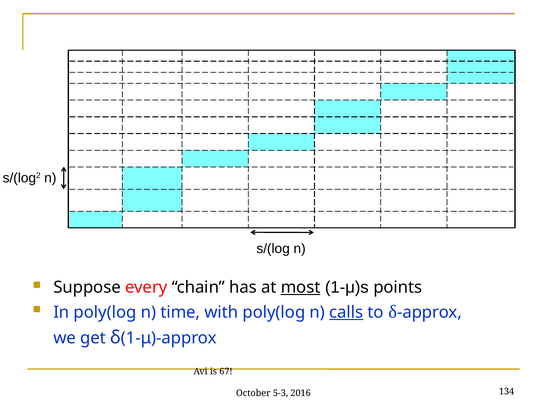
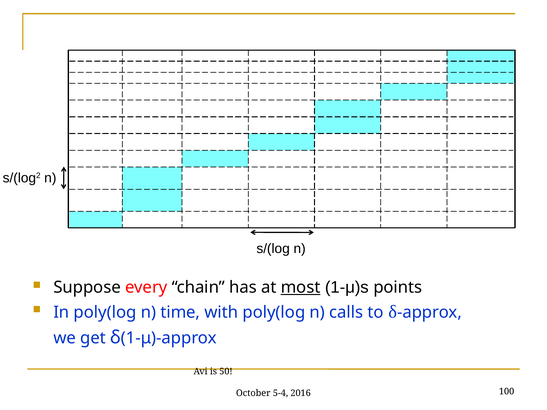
calls underline: present -> none (346, 313)
67: 67 -> 50 (226, 372)
5-3: 5-3 -> 5-4 (280, 394)
134: 134 -> 100 (507, 392)
